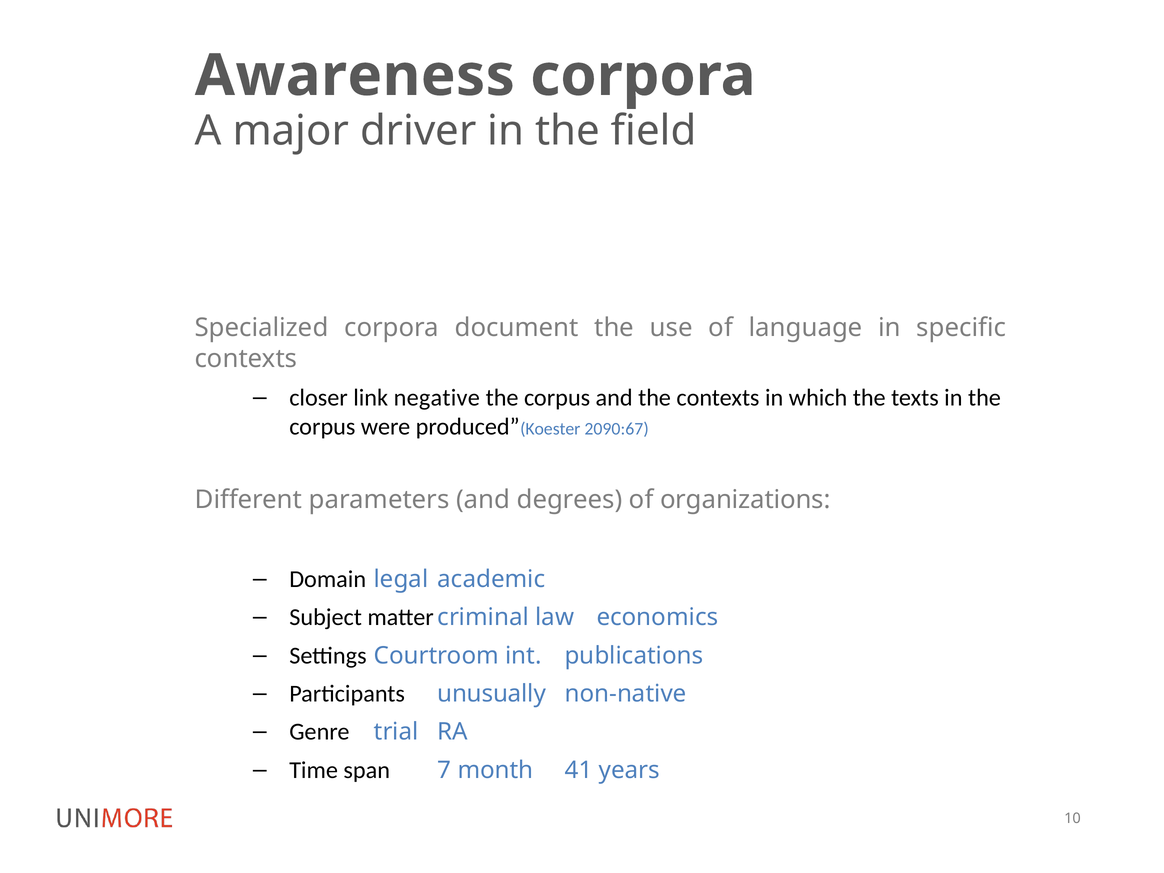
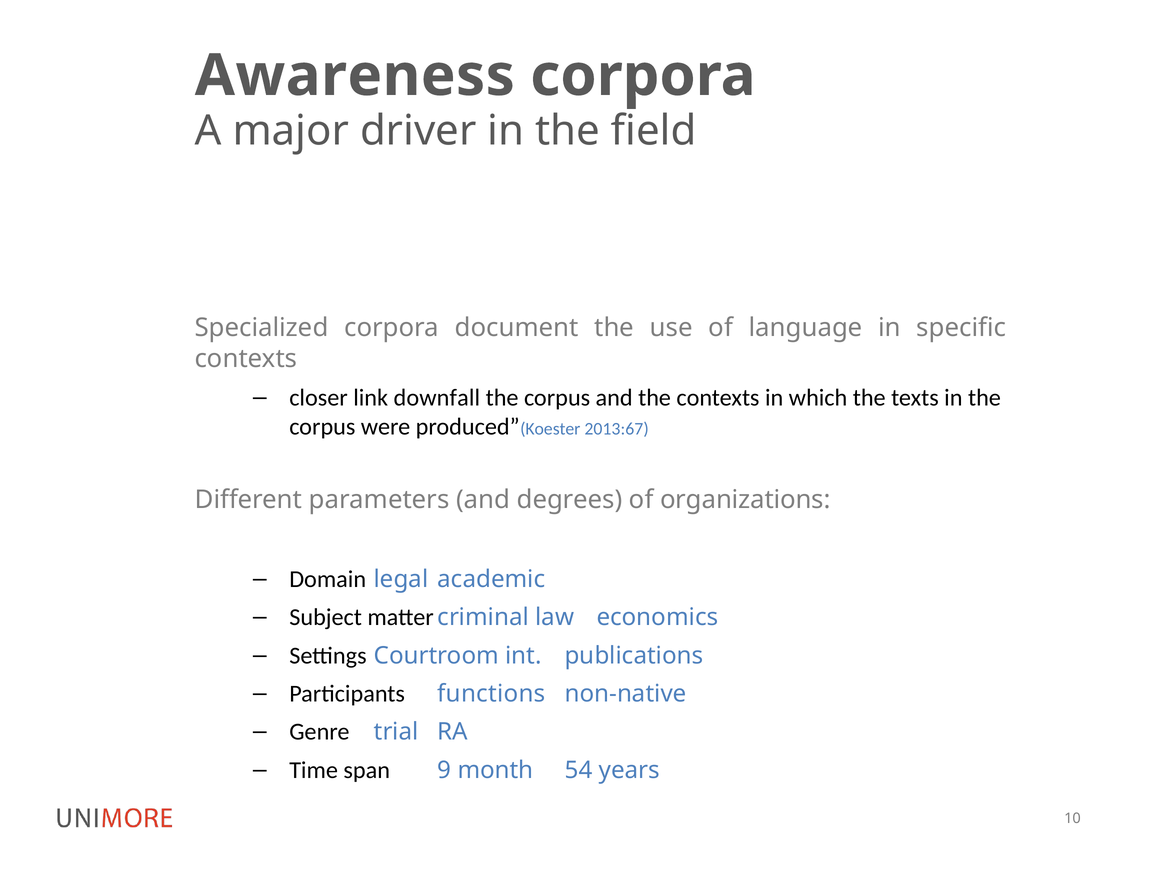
negative: negative -> downfall (437, 398)
2090:67: 2090:67 -> 2013:67 (617, 429)
unusually: unusually -> functions (491, 694)
7: 7 -> 9 (444, 770)
41: 41 -> 54 (579, 770)
